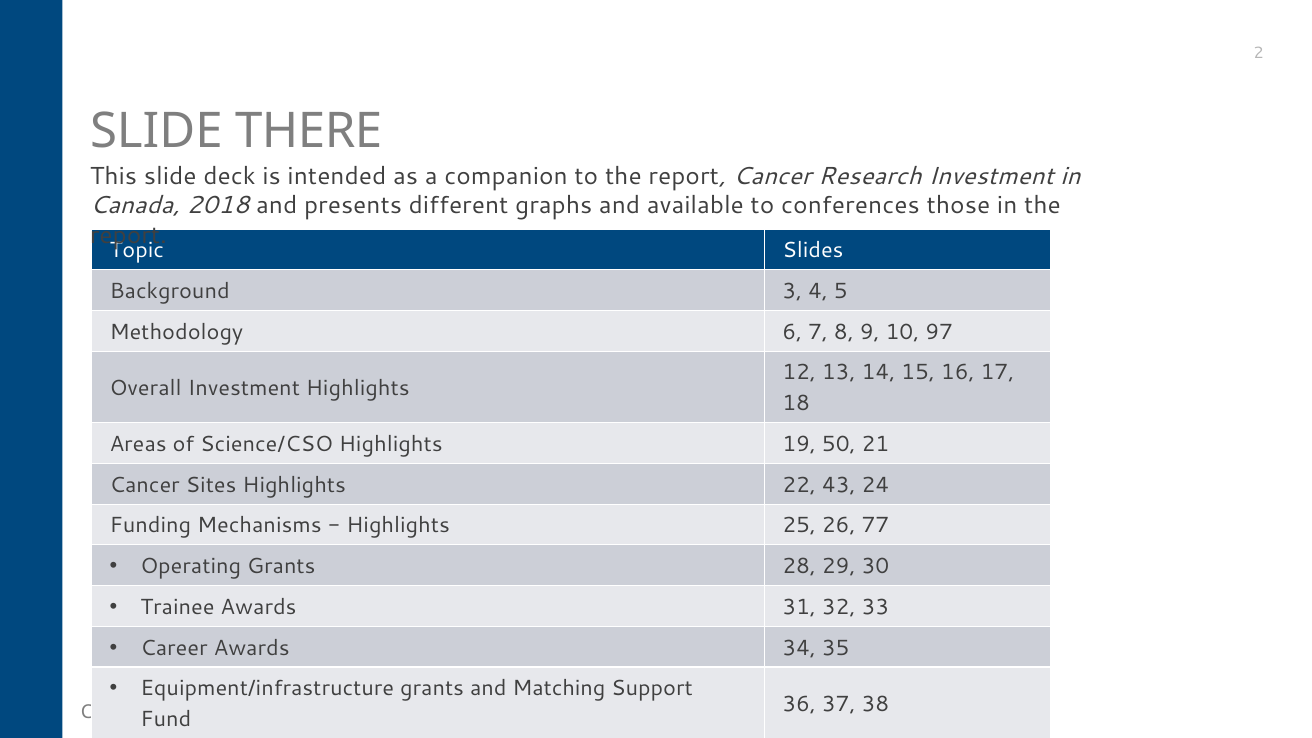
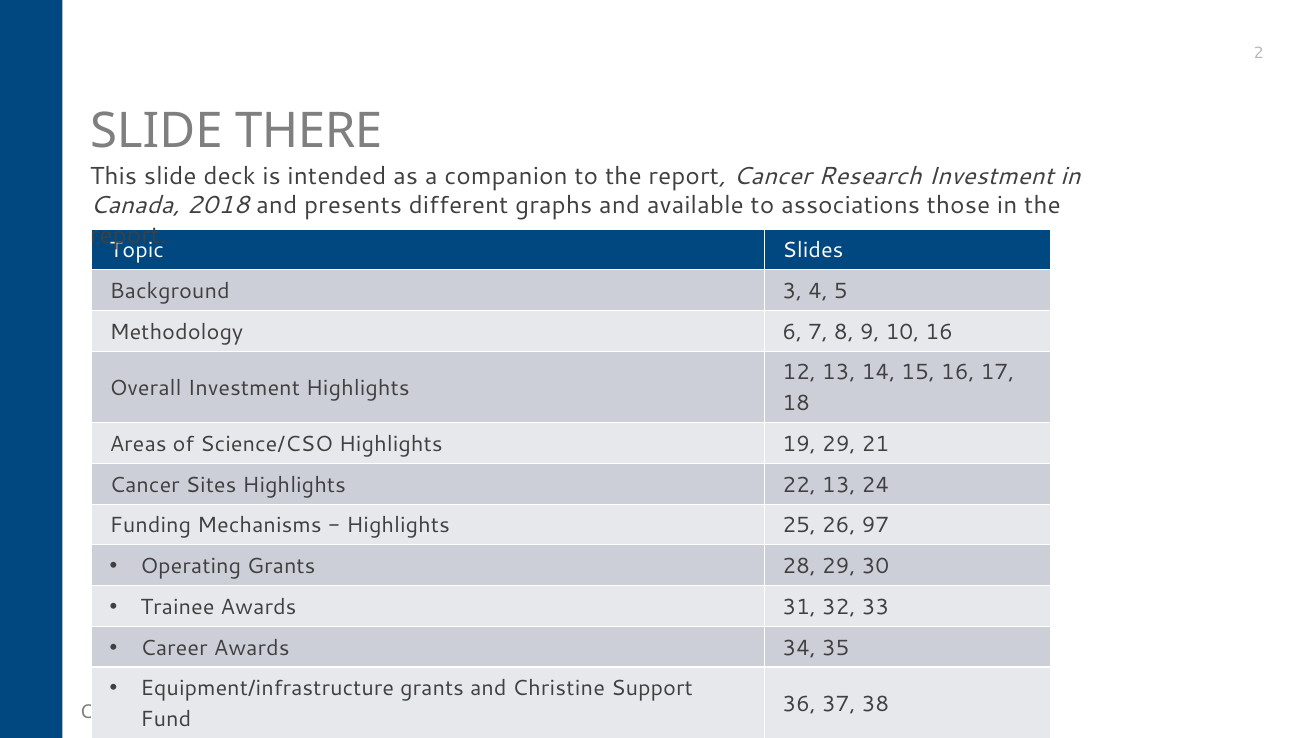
conferences: conferences -> associations (851, 206)
10 97: 97 -> 16 (939, 332)
19 50: 50 -> 29 (839, 444)
22 43: 43 -> 13 (839, 485)
77: 77 -> 97 (875, 526)
Matching: Matching -> Christine (559, 689)
